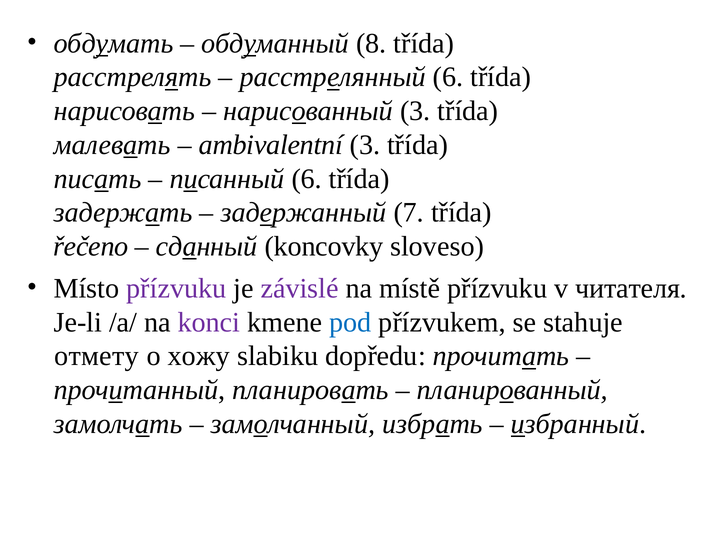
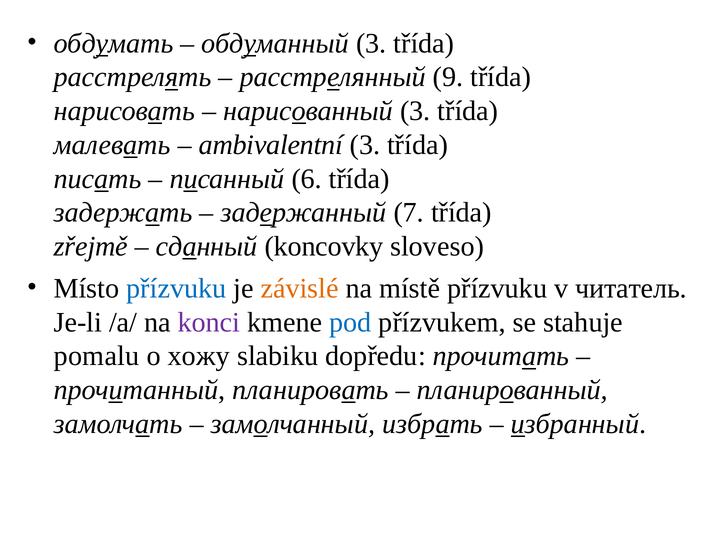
обдуманный 8: 8 -> 3 (371, 43)
расстрелянный 6: 6 -> 9 (448, 77)
řečeno: řečeno -> zřejmě (91, 246)
přízvuku colour: purple -> blue (176, 288)
závislé colour: purple -> orange (300, 288)
читателя: читателя -> читатель (631, 288)
отмету: отмету -> pomalu (97, 356)
